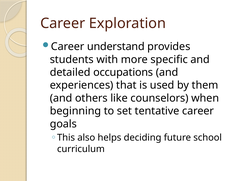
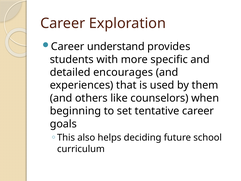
occupations: occupations -> encourages (123, 72)
